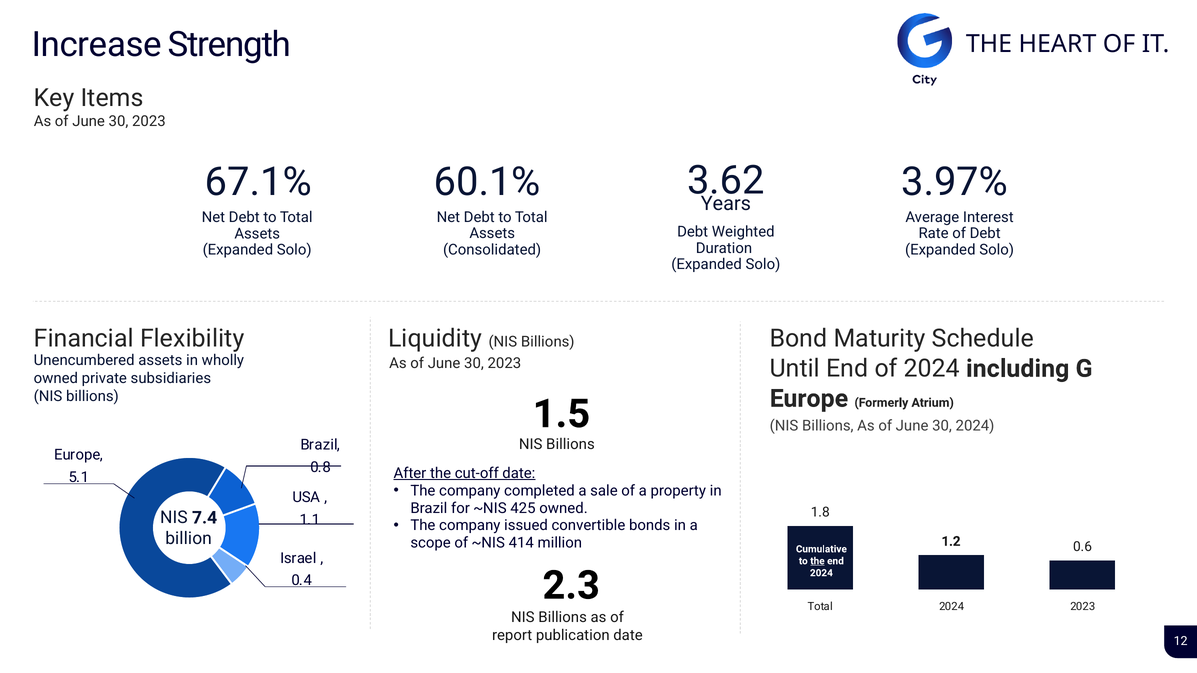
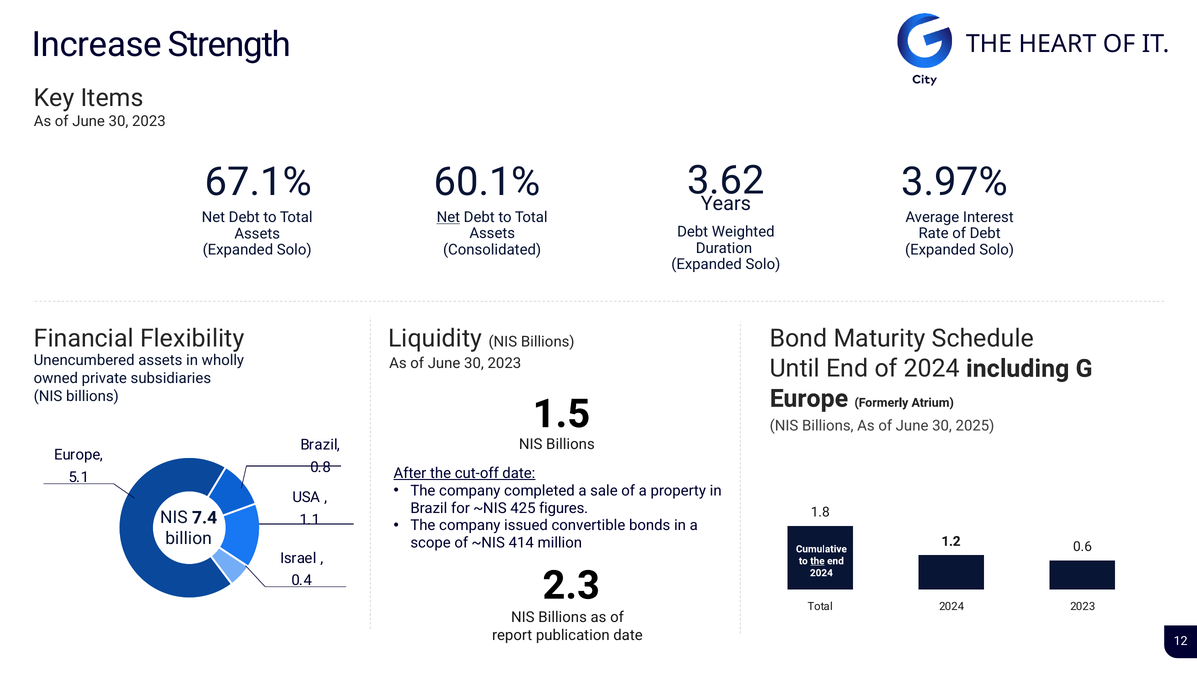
Net underline: none -> present (448, 217)
30 2024: 2024 -> 2025 (975, 426)
425 owned: owned -> figures (564, 508)
